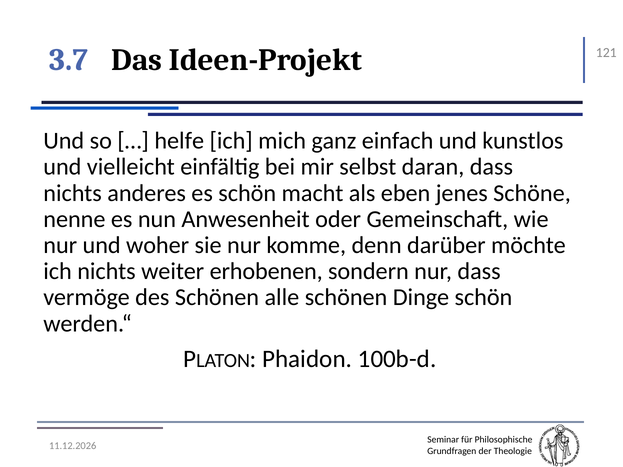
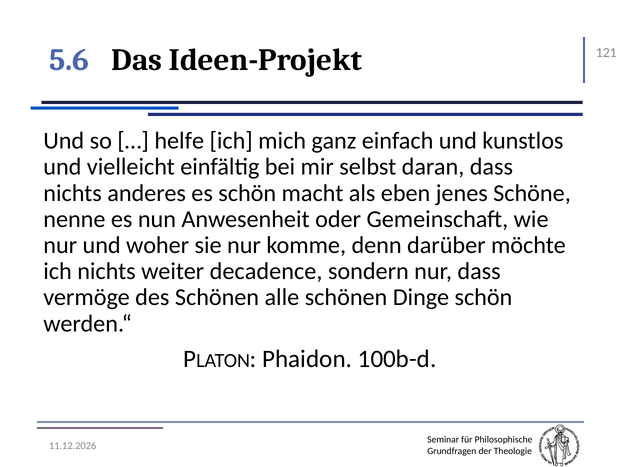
3.7: 3.7 -> 5.6 (69, 60)
erhobenen: erhobenen -> decadence (266, 271)
